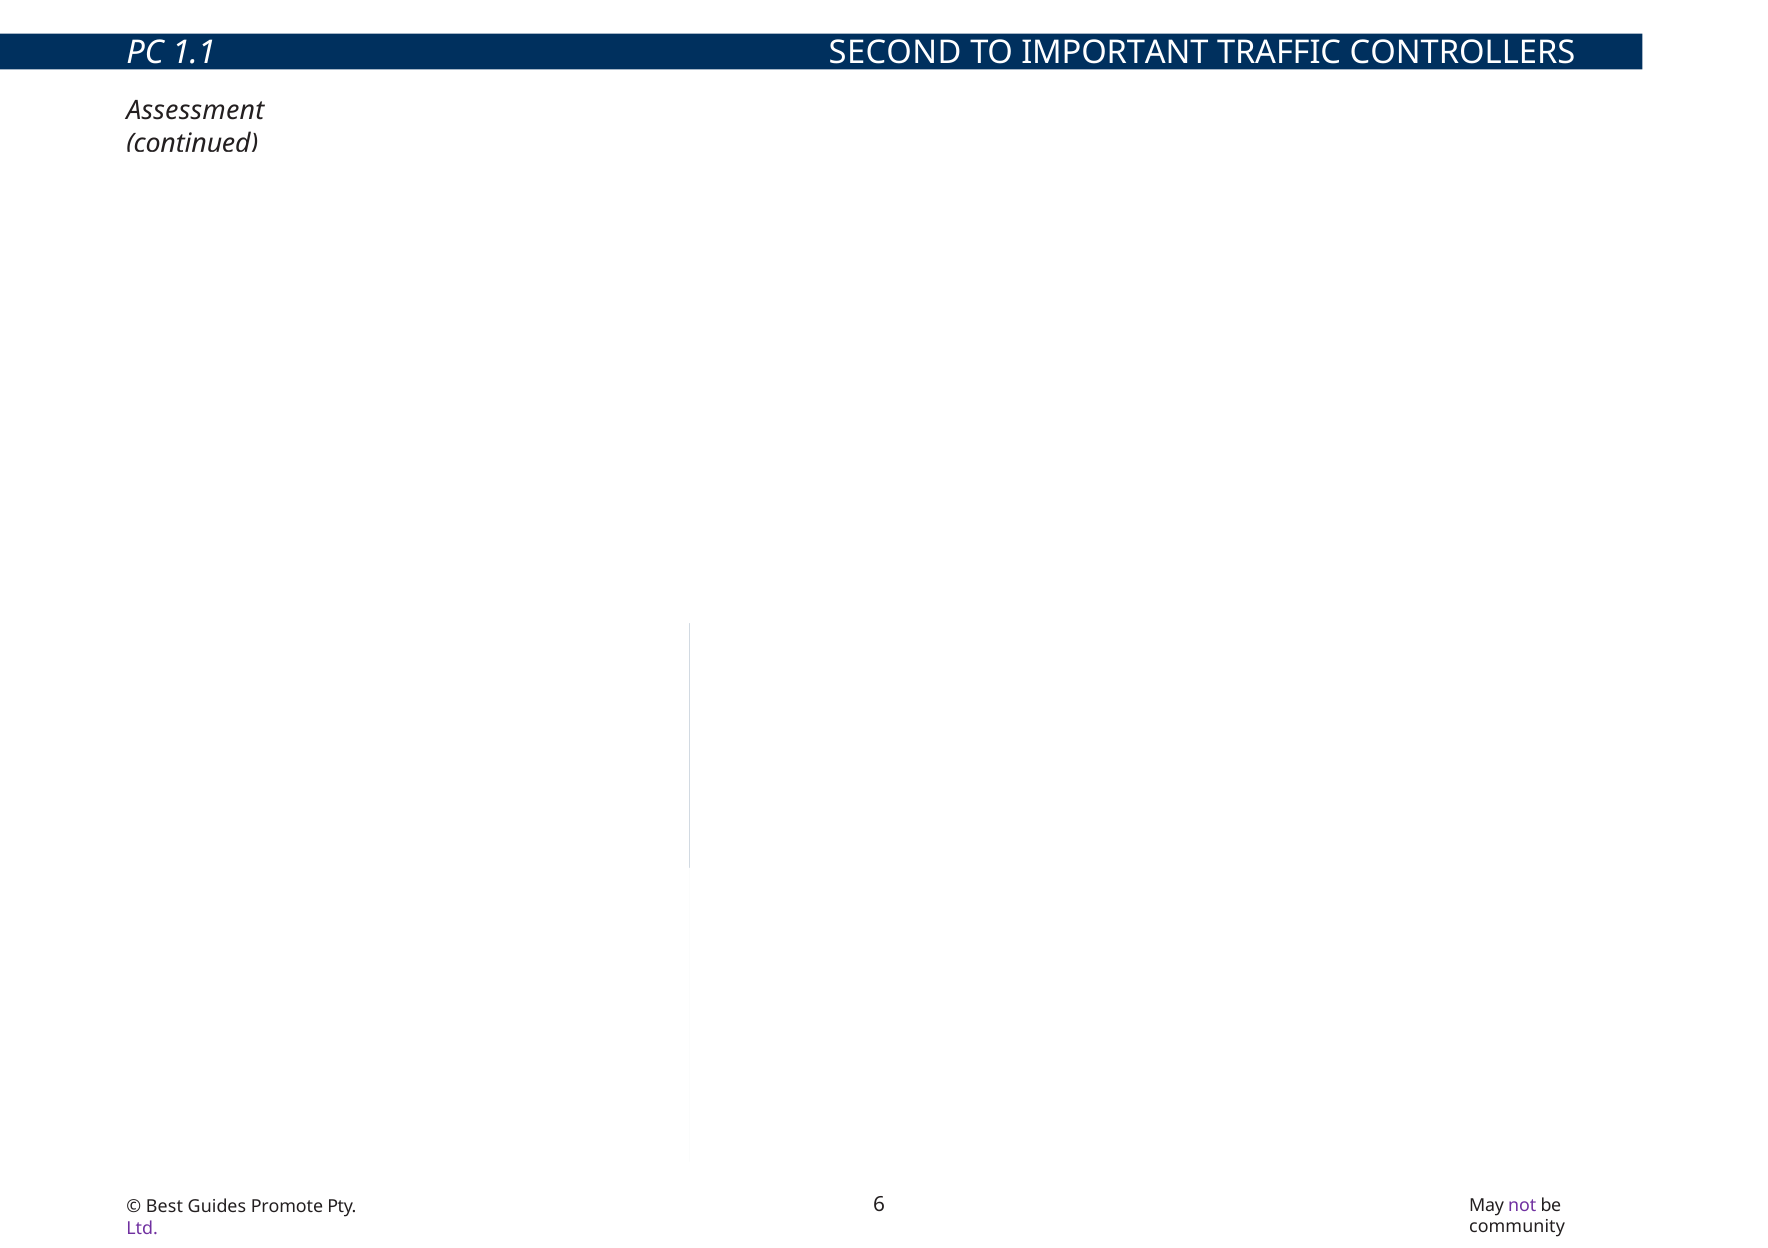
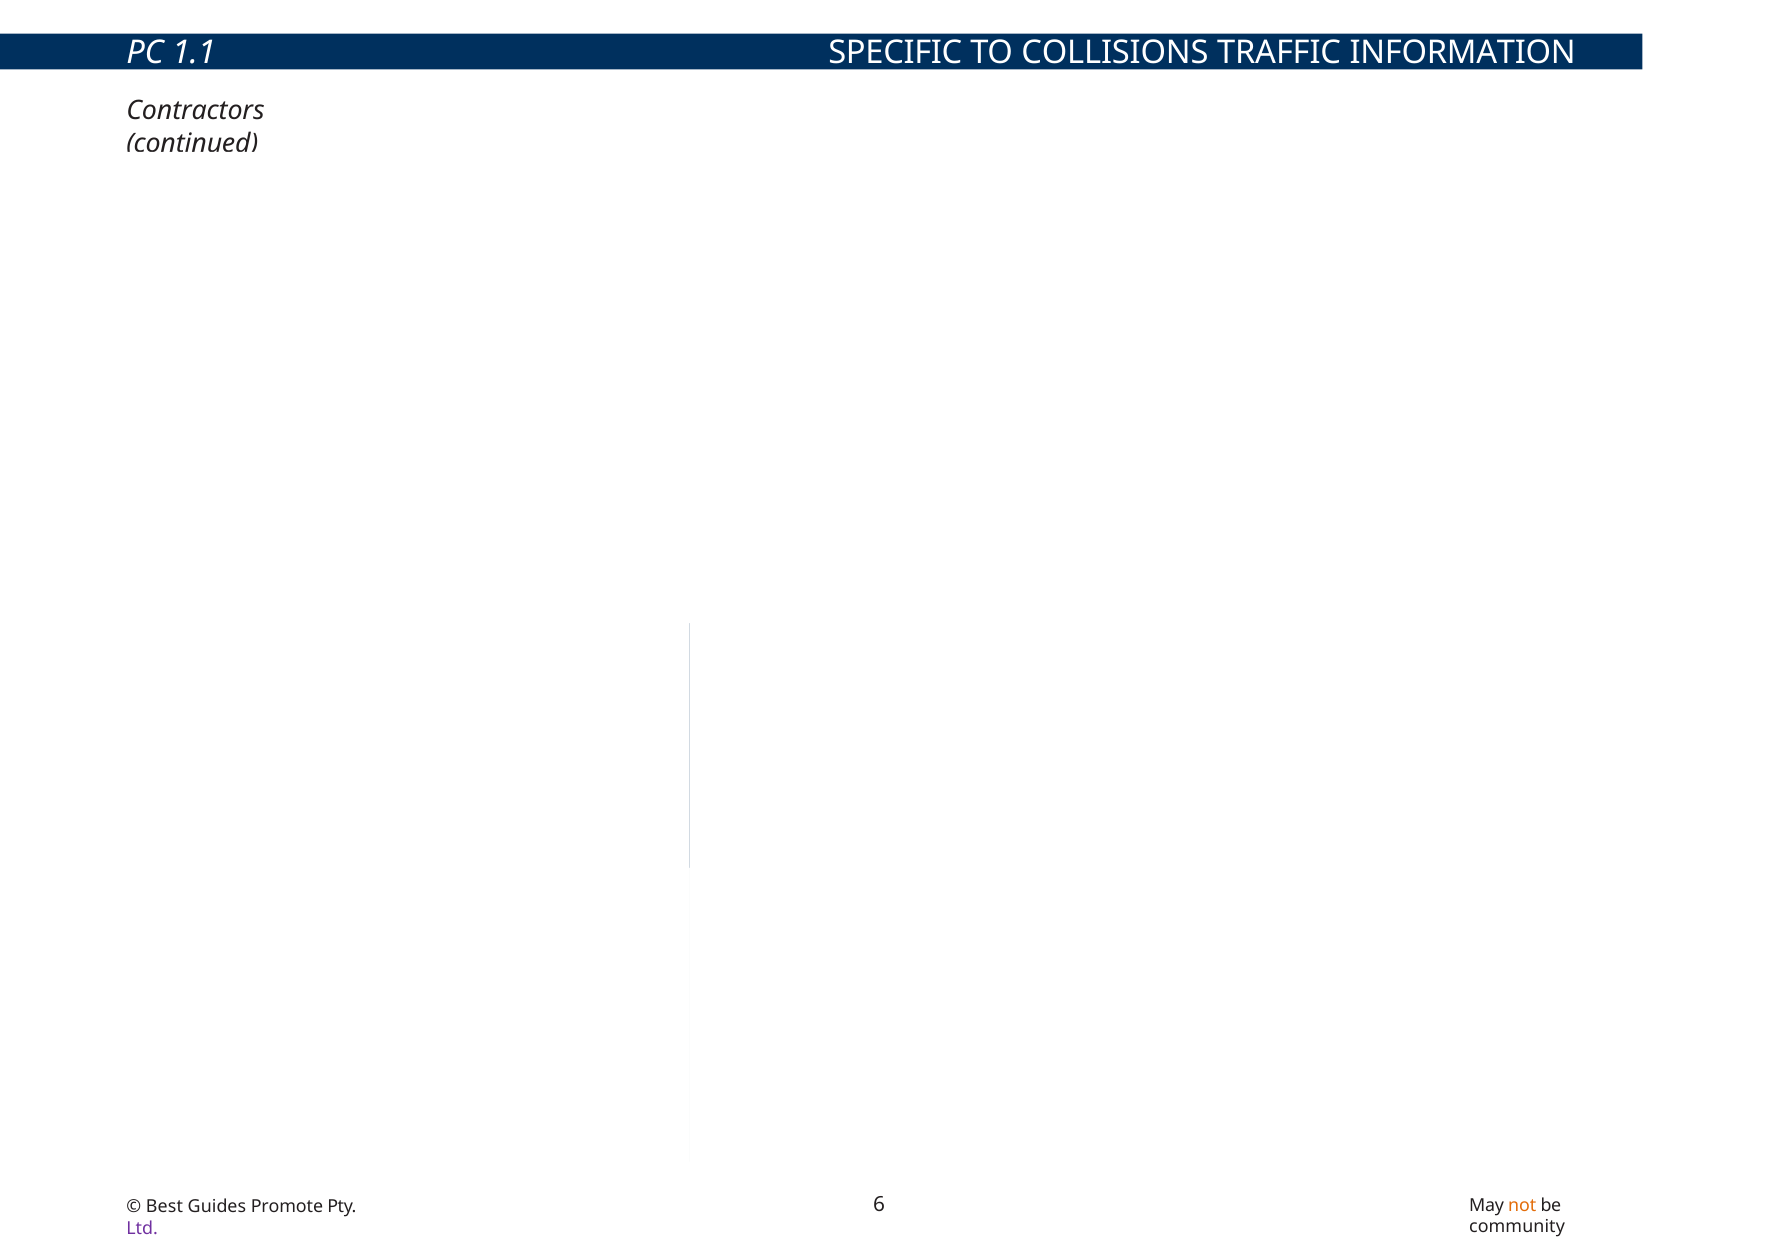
SECOND: SECOND -> SPECIFIC (895, 52)
IMPORTANT: IMPORTANT -> COLLISIONS (1115, 52)
CONTROLLERS: CONTROLLERS -> INFORMATION (1463, 52)
Assessment: Assessment -> Contractors (195, 111)
not colour: purple -> orange (1522, 1205)
